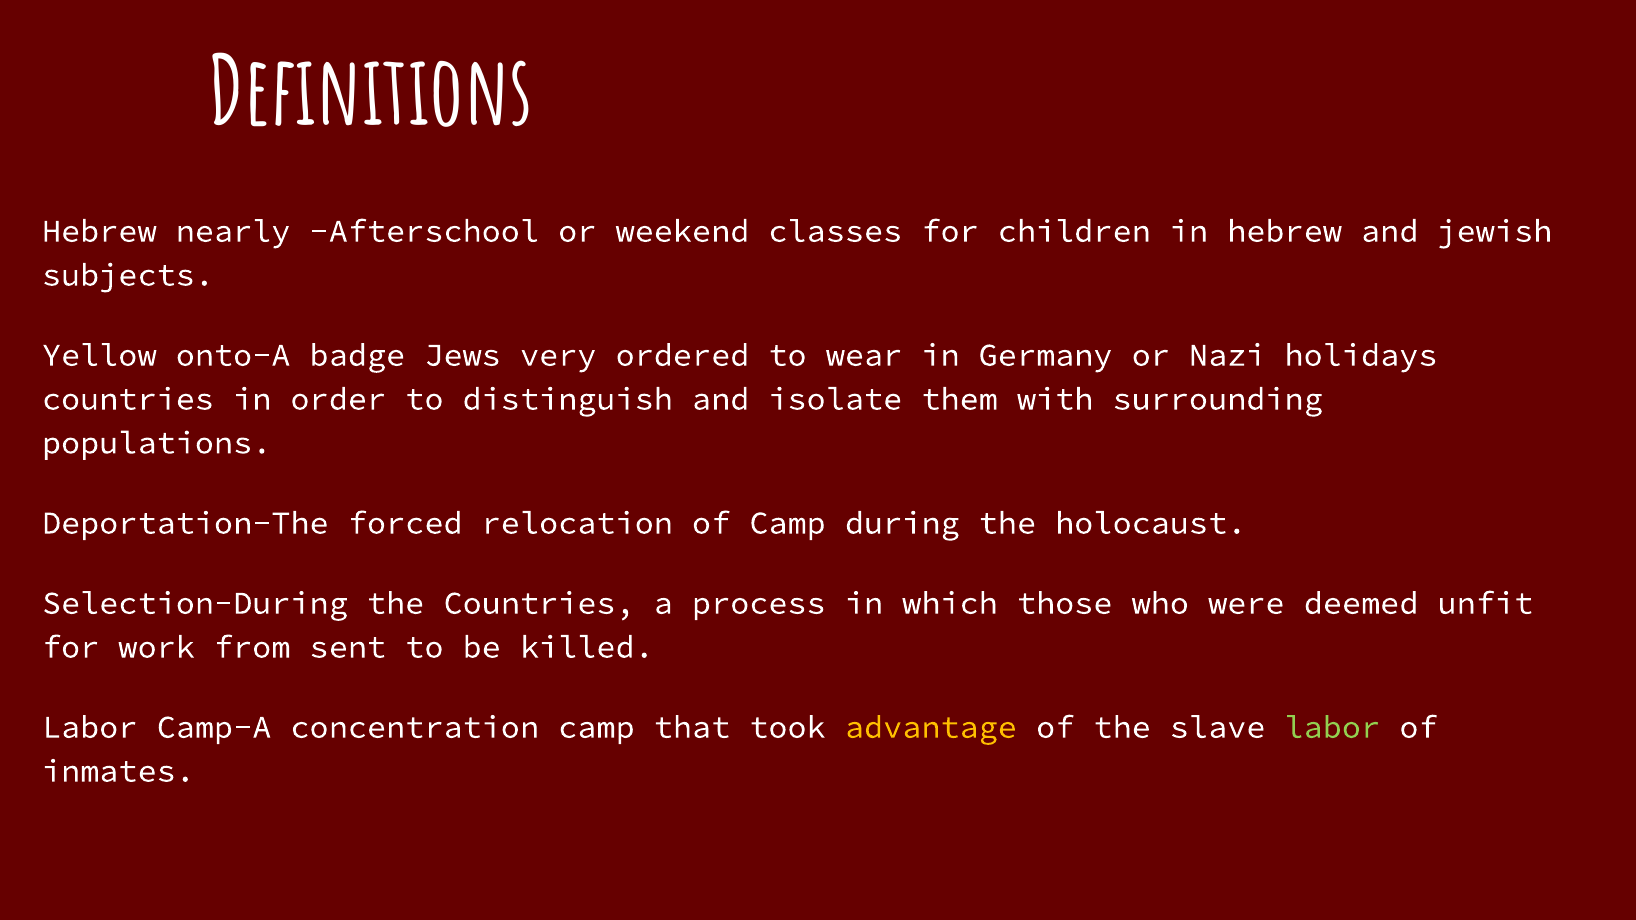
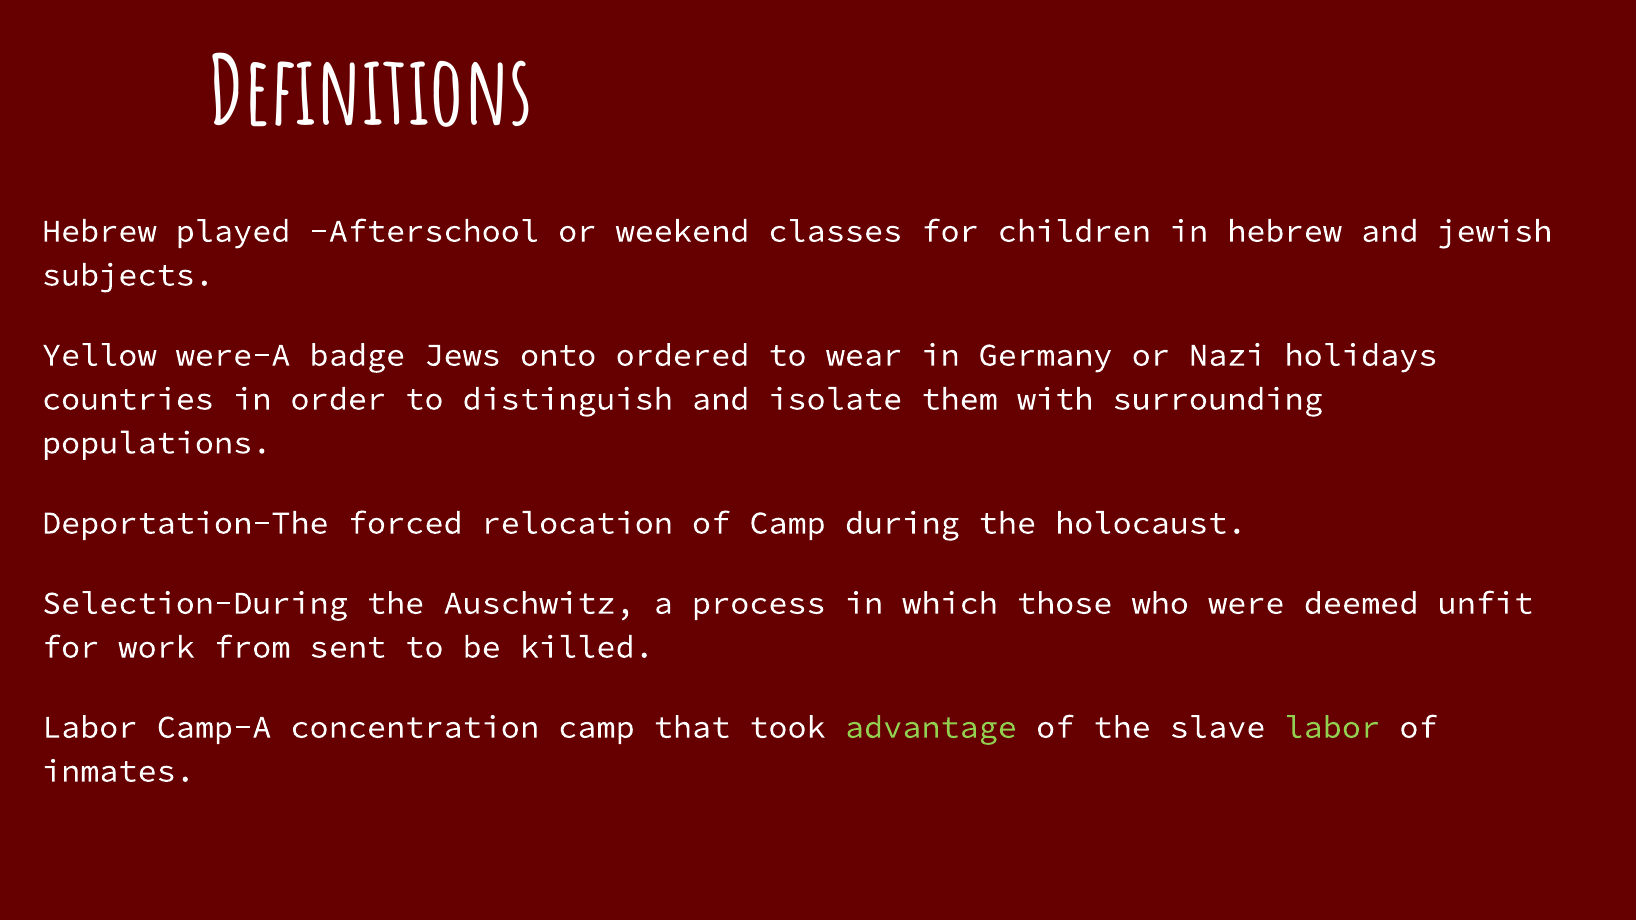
nearly: nearly -> played (233, 231)
onto-A: onto-A -> were-A (233, 355)
very: very -> onto (558, 355)
the Countries: Countries -> Auschwitz (539, 603)
advantage colour: yellow -> light green (931, 727)
